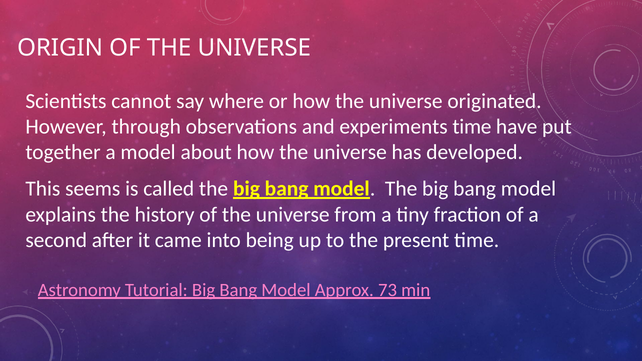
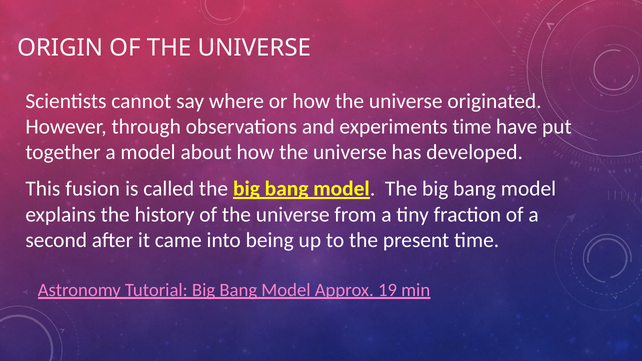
seems: seems -> fusion (93, 189)
73: 73 -> 19 (388, 290)
